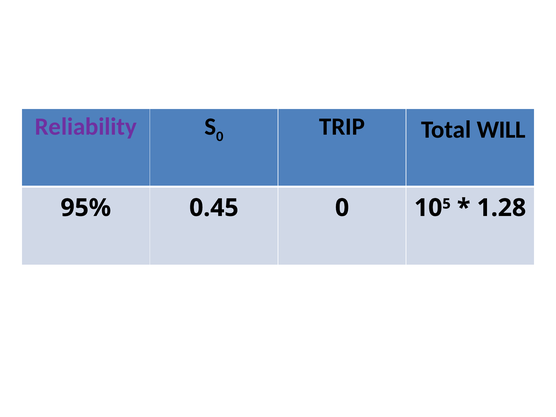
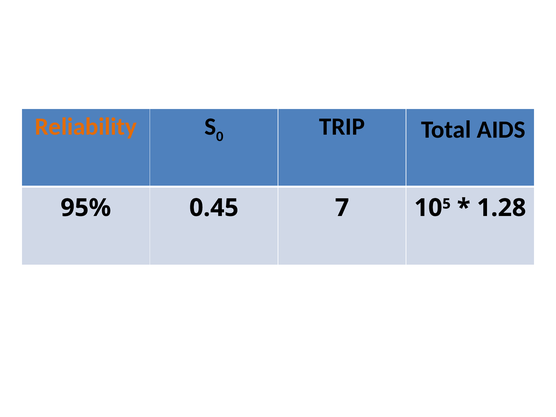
Reliability colour: purple -> orange (86, 127)
WILL: WILL -> AIDS (501, 130)
0.45 0: 0 -> 7 (342, 208)
